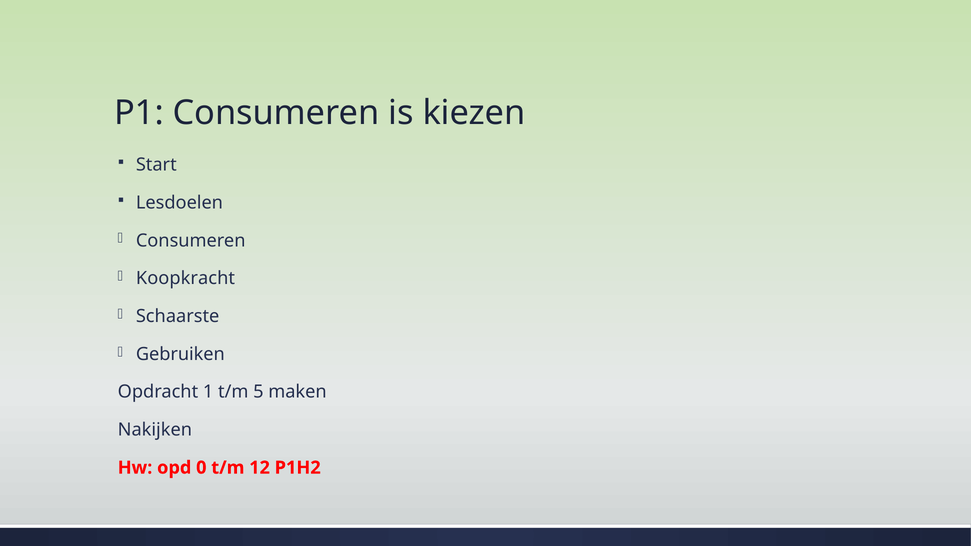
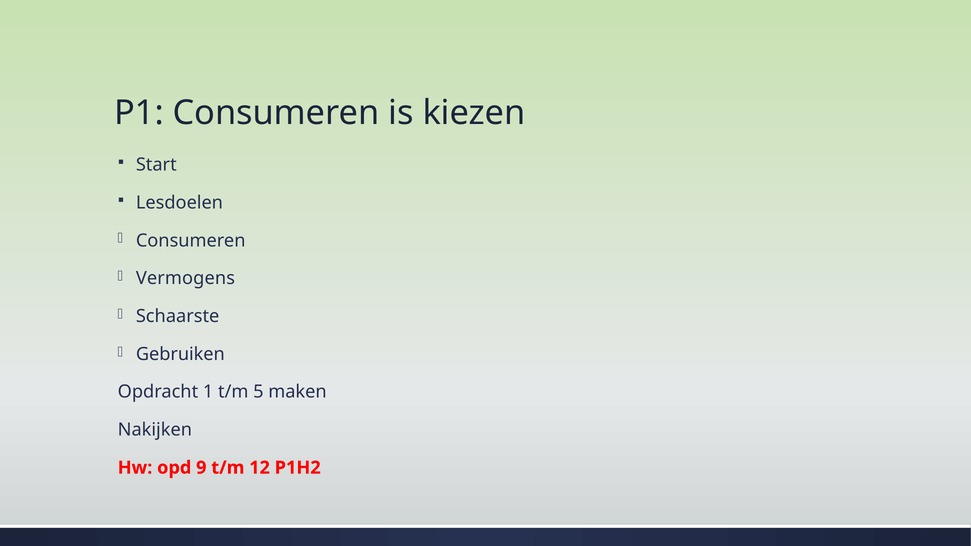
Koopkracht: Koopkracht -> Vermogens (185, 278)
0: 0 -> 9 (201, 468)
